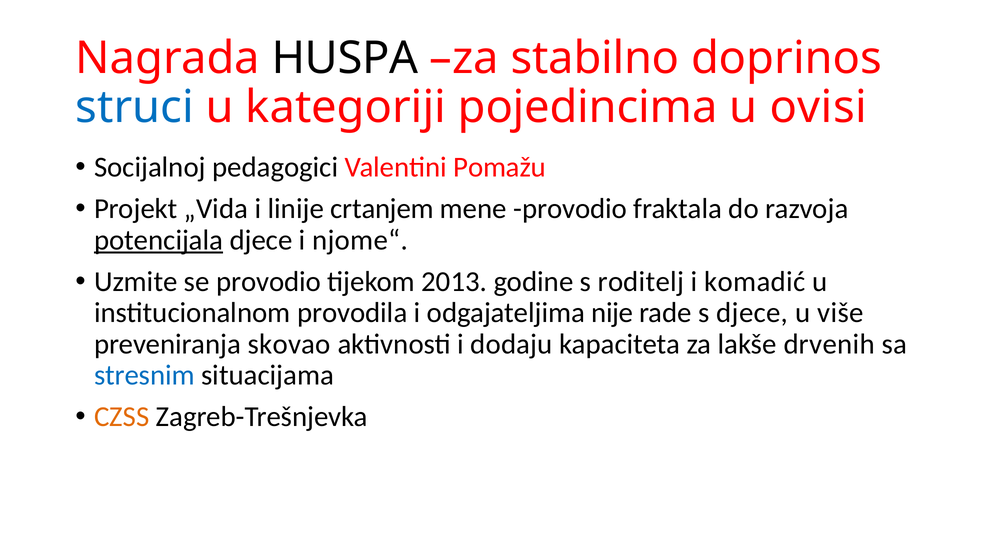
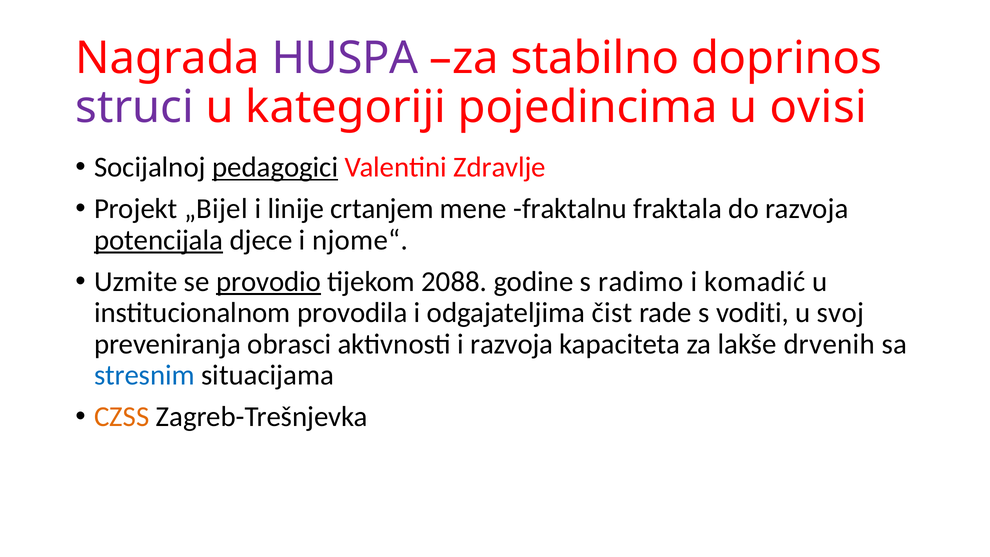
HUSPA colour: black -> purple (345, 58)
struci colour: blue -> purple (135, 107)
pedagogici underline: none -> present (275, 167)
Pomažu: Pomažu -> Zdravlje (500, 167)
„Vida: „Vida -> „Bijel (216, 209)
mene provodio: provodio -> fraktalnu (570, 209)
provodio underline: none -> present (268, 282)
2013: 2013 -> 2088 (454, 282)
roditelj: roditelj -> radimo (641, 282)
nije: nije -> čist (612, 313)
s djece: djece -> voditi (752, 313)
više: više -> svoj (840, 313)
skovao: skovao -> obrasci (289, 344)
i dodaju: dodaju -> razvoja (512, 344)
